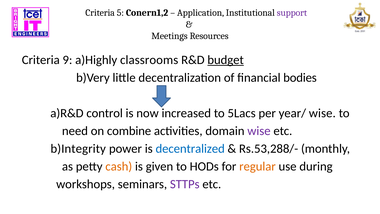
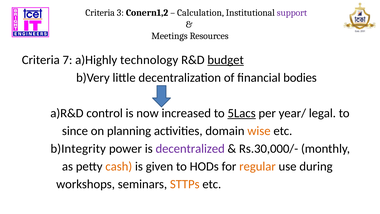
5: 5 -> 3 (120, 13)
Application: Application -> Calculation (201, 13)
9: 9 -> 7 (67, 60)
classrooms: classrooms -> technology (149, 60)
5Lacs underline: none -> present (242, 113)
year/ wise: wise -> legal (322, 113)
need: need -> since (75, 131)
combine: combine -> planning (129, 131)
wise colour: purple -> orange (259, 131)
decentralized colour: blue -> purple (190, 148)
Rs.53,288/-: Rs.53,288/- -> Rs.30,000/- (269, 148)
STTPs colour: purple -> orange (185, 184)
